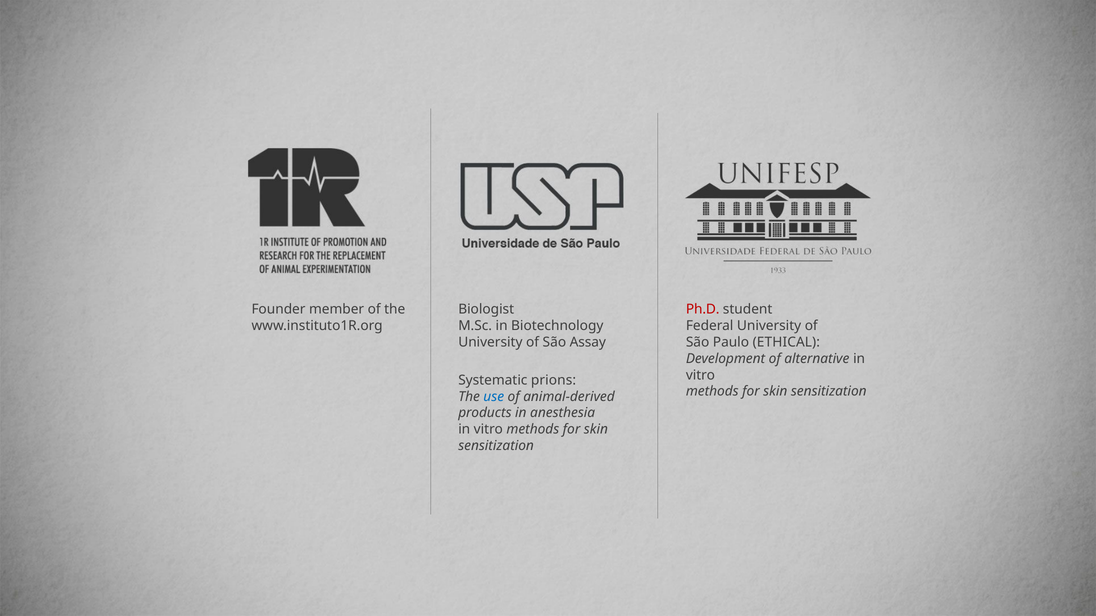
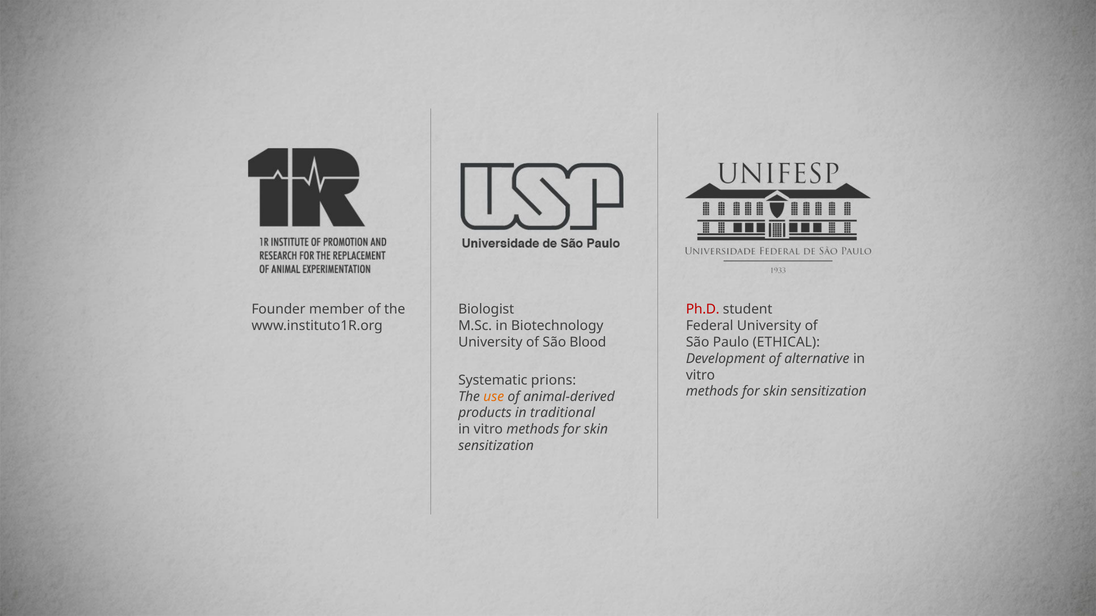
Assay: Assay -> Blood (588, 342)
use colour: blue -> orange (494, 397)
anesthesia: anesthesia -> traditional (563, 413)
